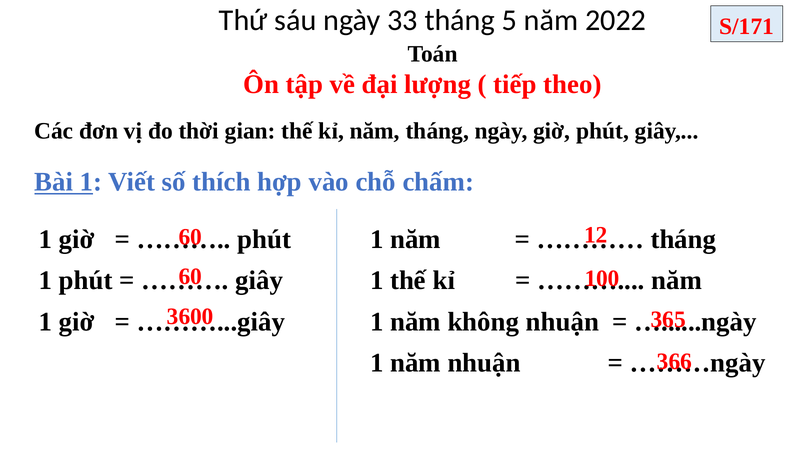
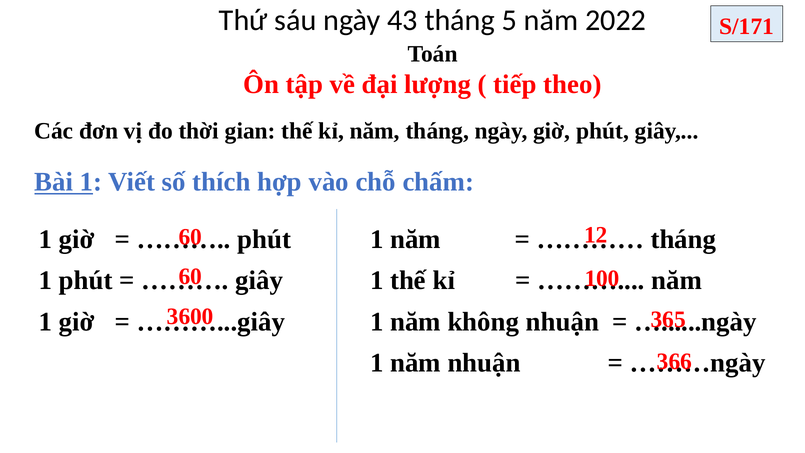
33: 33 -> 43 (402, 20)
